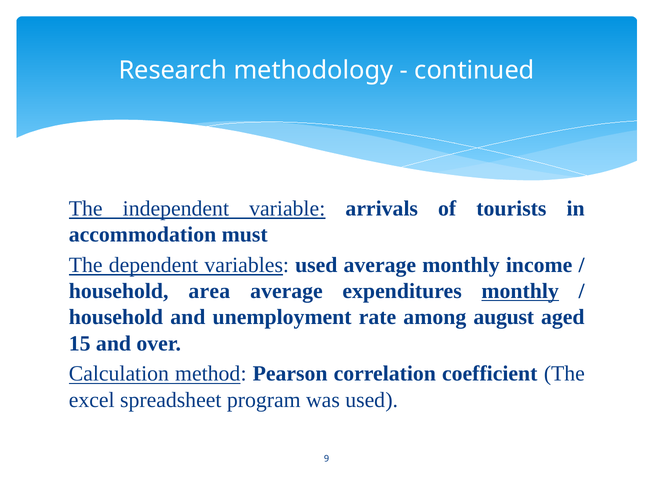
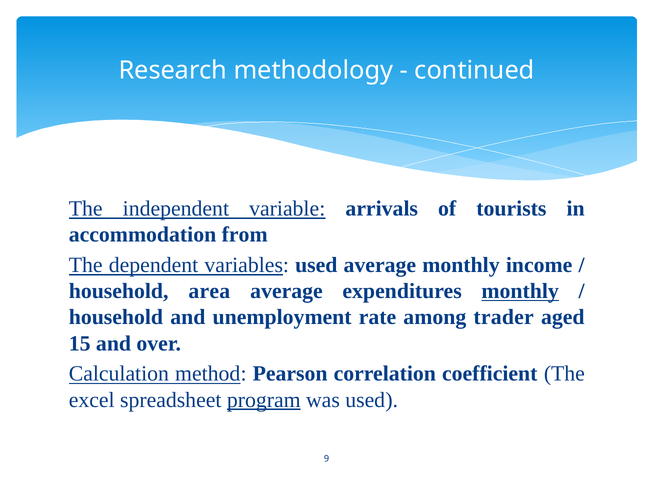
must: must -> from (245, 235)
august: august -> trader (504, 318)
program underline: none -> present (264, 400)
